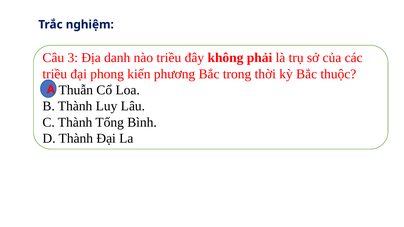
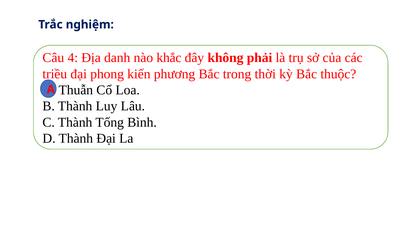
3: 3 -> 4 (73, 58)
nào triều: triều -> khắc (169, 58)
